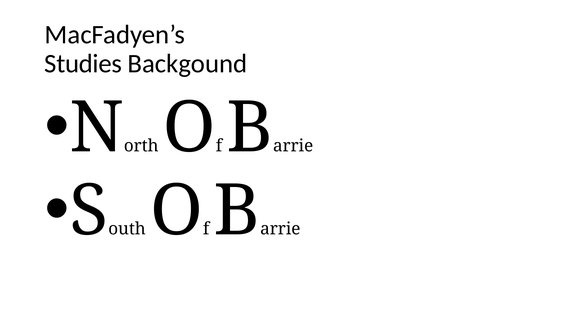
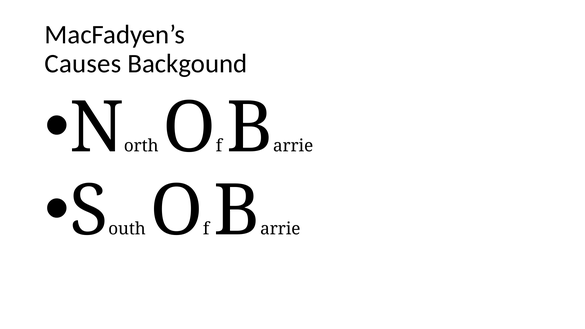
Studies: Studies -> Causes (83, 64)
